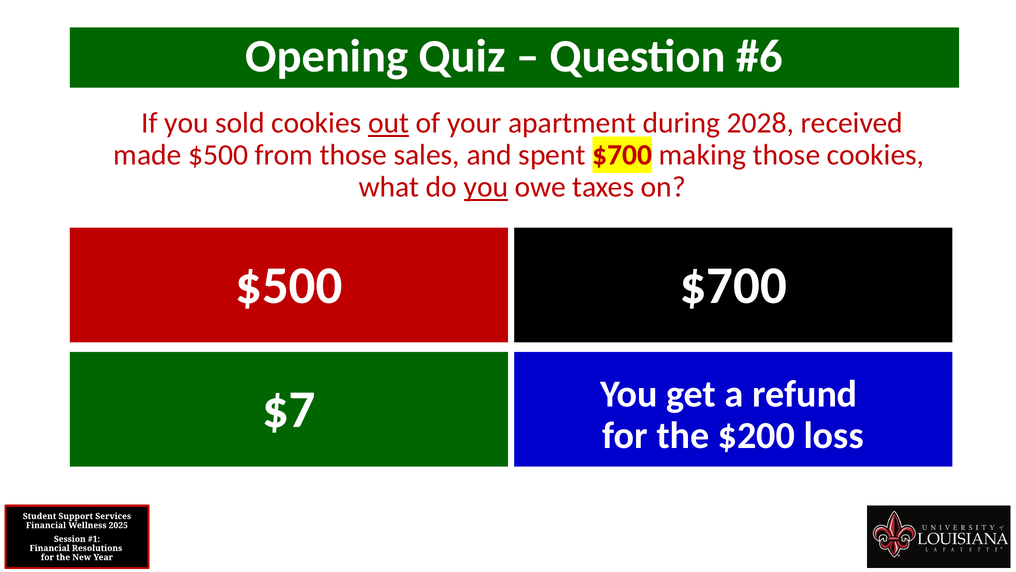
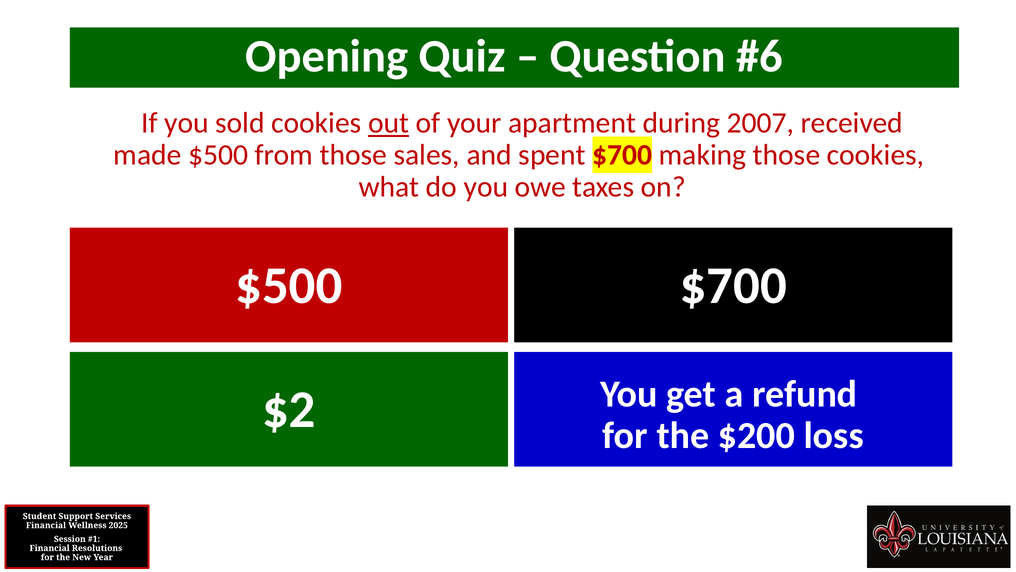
2028: 2028 -> 2007 (761, 123)
you underline: present -> none (486, 187)
$7: $7 -> $2 (289, 410)
